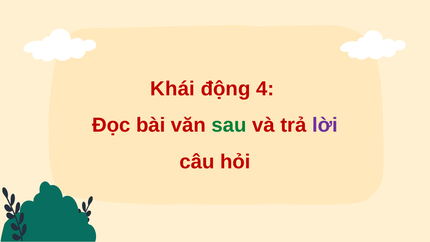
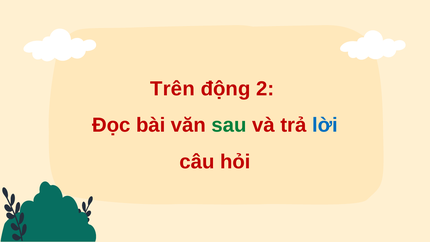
Khái: Khái -> Trên (173, 89)
4: 4 -> 2 (265, 89)
lời colour: purple -> blue (325, 125)
